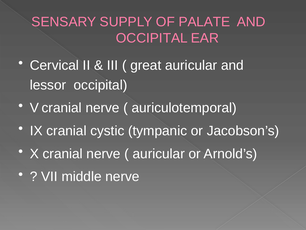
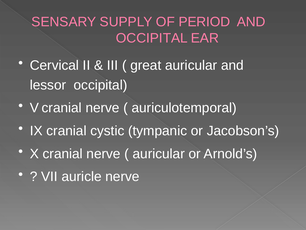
PALATE: PALATE -> PERIOD (204, 22)
middle: middle -> auricle (82, 176)
